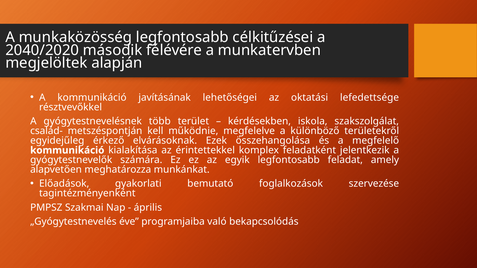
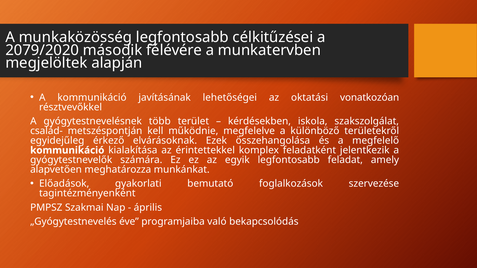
2040/2020: 2040/2020 -> 2079/2020 (42, 50)
lefedettsége: lefedettsége -> vonatkozóan (370, 98)
